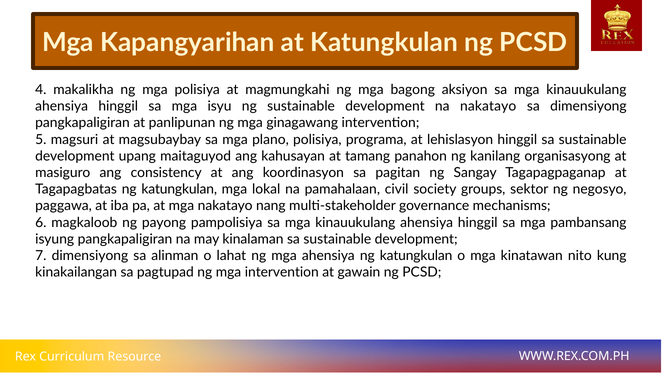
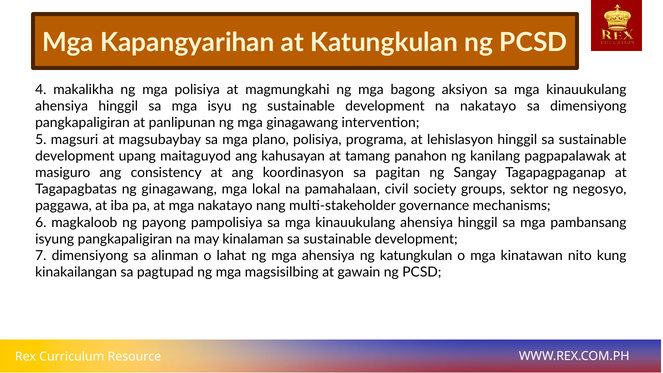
organisasyong: organisasyong -> pagpapalawak (567, 156)
Tagapagbatas ng katungkulan: katungkulan -> ginagawang (179, 189)
mga intervention: intervention -> magsisilbing (282, 272)
